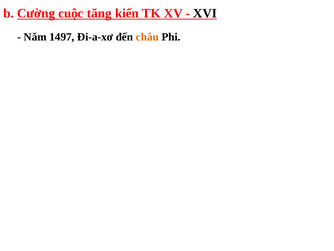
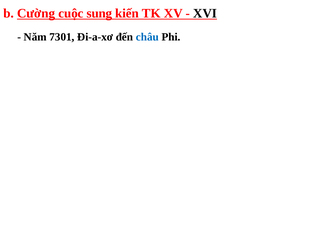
tăng: tăng -> sung (99, 13)
1497: 1497 -> 7301 (62, 37)
châu colour: orange -> blue (147, 37)
